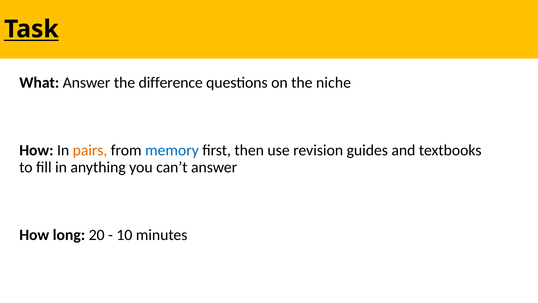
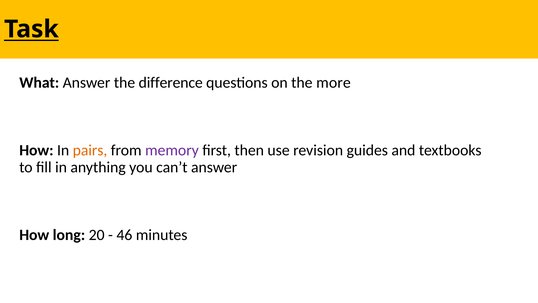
niche: niche -> more (333, 83)
memory colour: blue -> purple (172, 150)
10: 10 -> 46 (124, 235)
